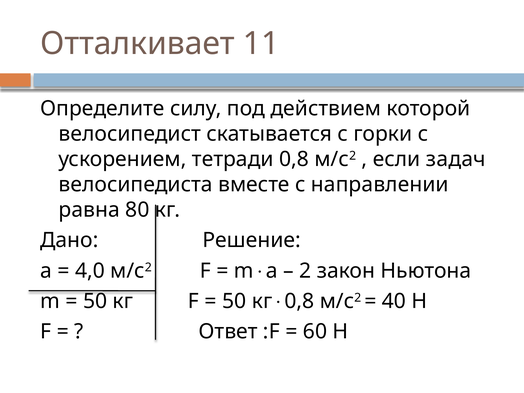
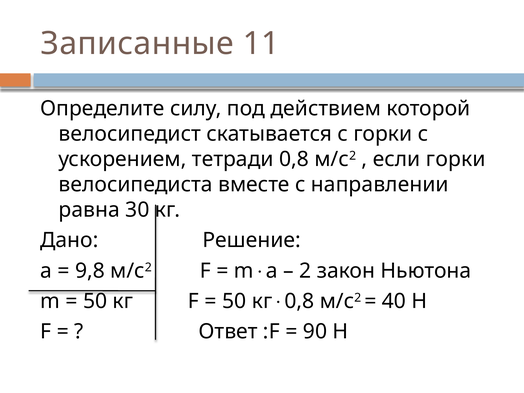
Отталкивает: Отталкивает -> Записанные (137, 44)
если задач: задач -> горки (456, 159)
80: 80 -> 30 (137, 210)
4,0: 4,0 -> 9,8 (90, 271)
60: 60 -> 90 (315, 332)
